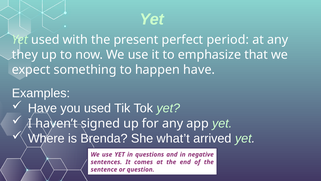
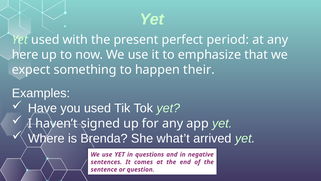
they: they -> here (25, 55)
happen have: have -> their (199, 70)
